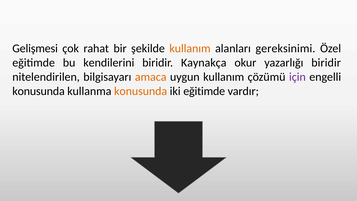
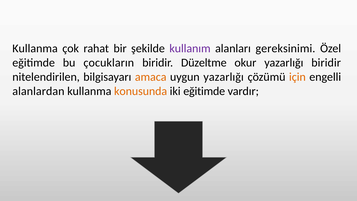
Gelişmesi: Gelişmesi -> Kullanma (35, 48)
kullanım colour: orange -> purple (190, 48)
kendilerini: kendilerini -> çocukların (109, 63)
Kaynakça: Kaynakça -> Düzeltme (204, 63)
uygun kullanım: kullanım -> yazarlığı (224, 77)
için colour: purple -> orange (297, 77)
konusunda: konusunda -> alanlardan (38, 91)
